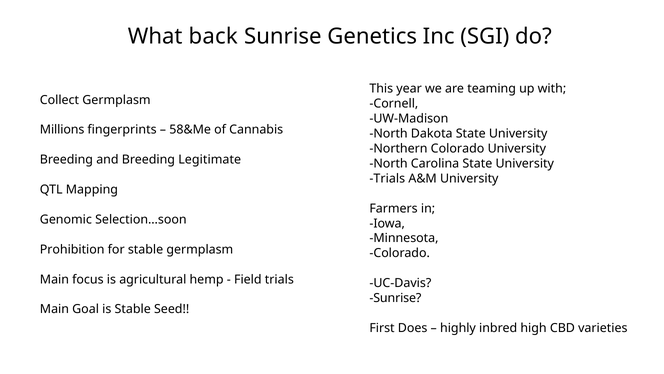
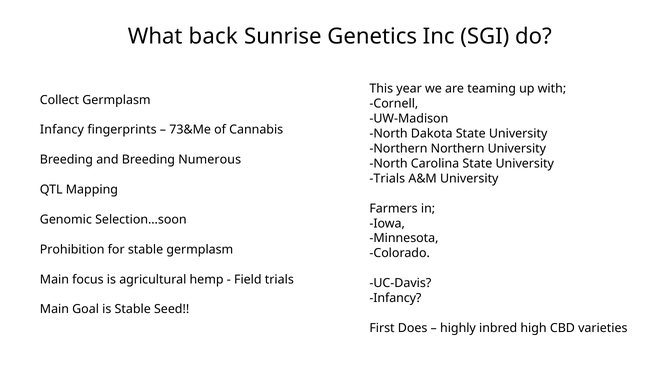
Millions: Millions -> Infancy (62, 130)
58&Me: 58&Me -> 73&Me (190, 130)
Northern Colorado: Colorado -> Northern (458, 148)
Legitimate: Legitimate -> Numerous (210, 160)
Sunrise: Sunrise -> Infancy (395, 298)
